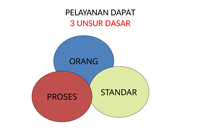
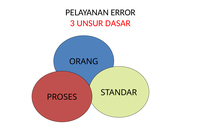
DAPAT: DAPAT -> ERROR (123, 13)
